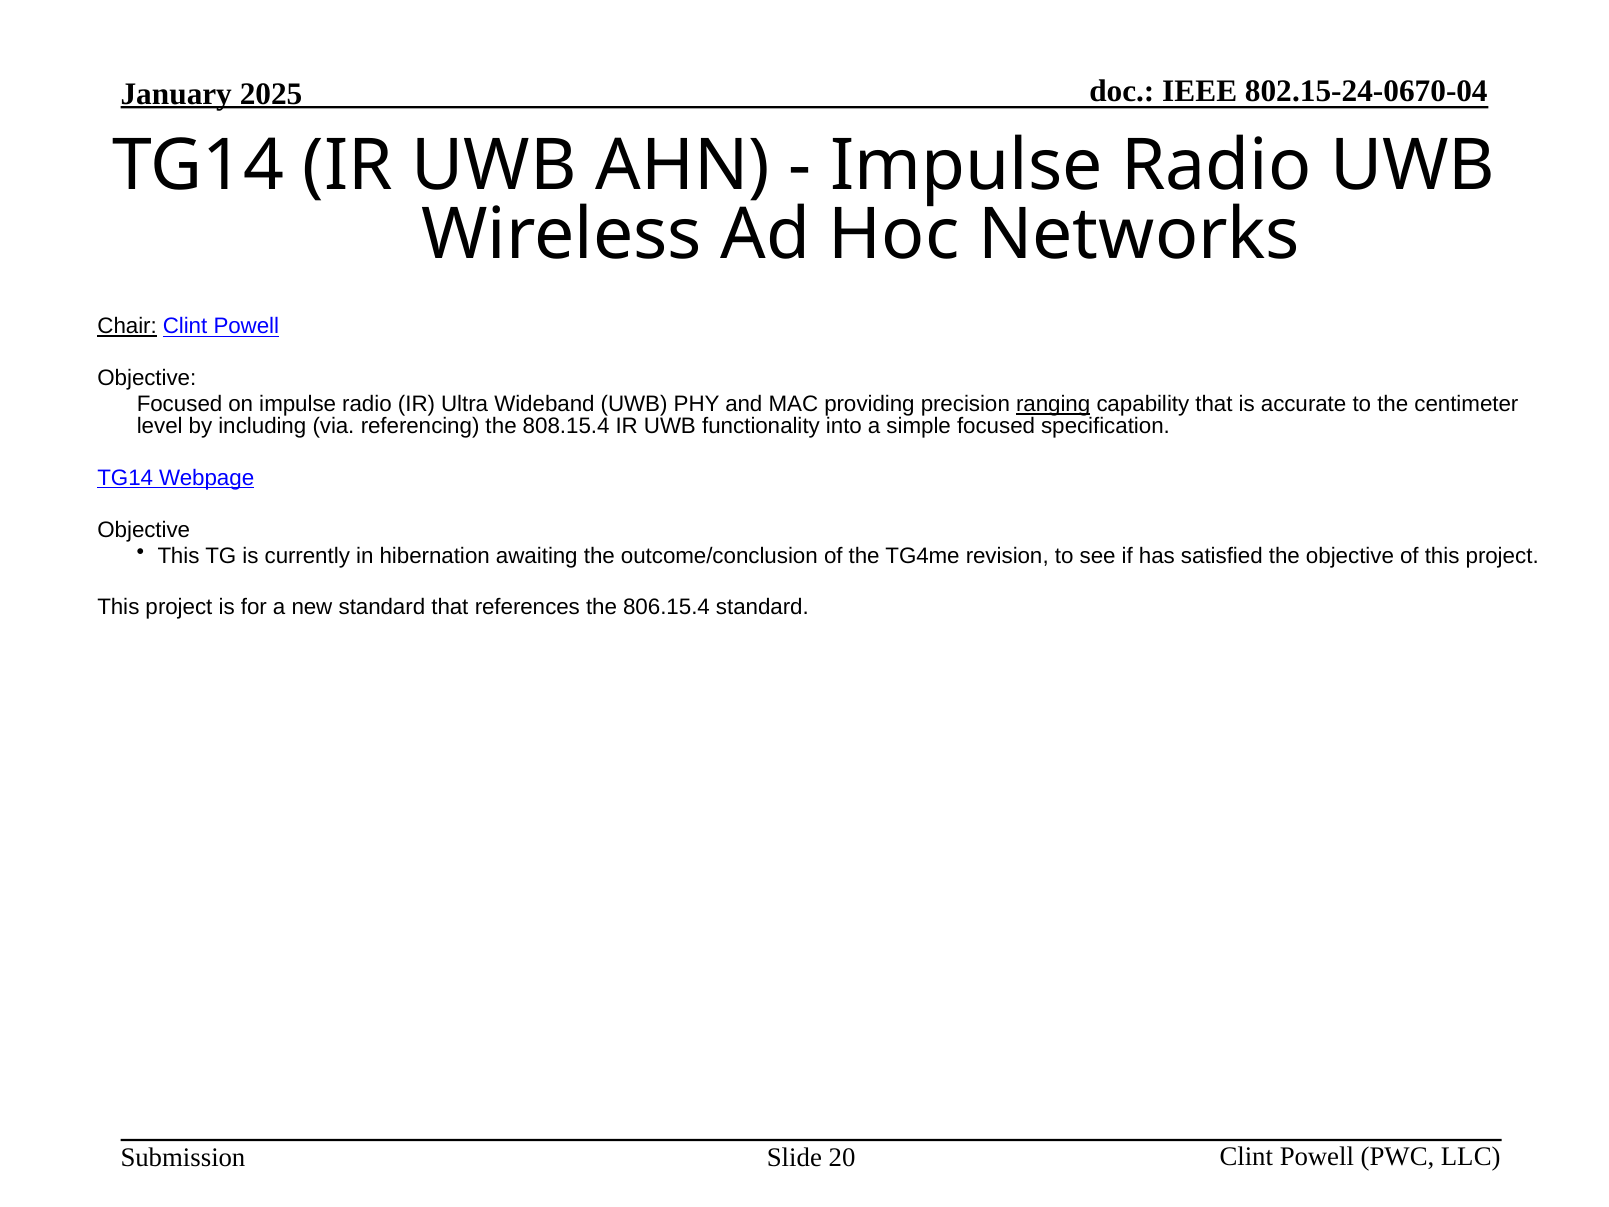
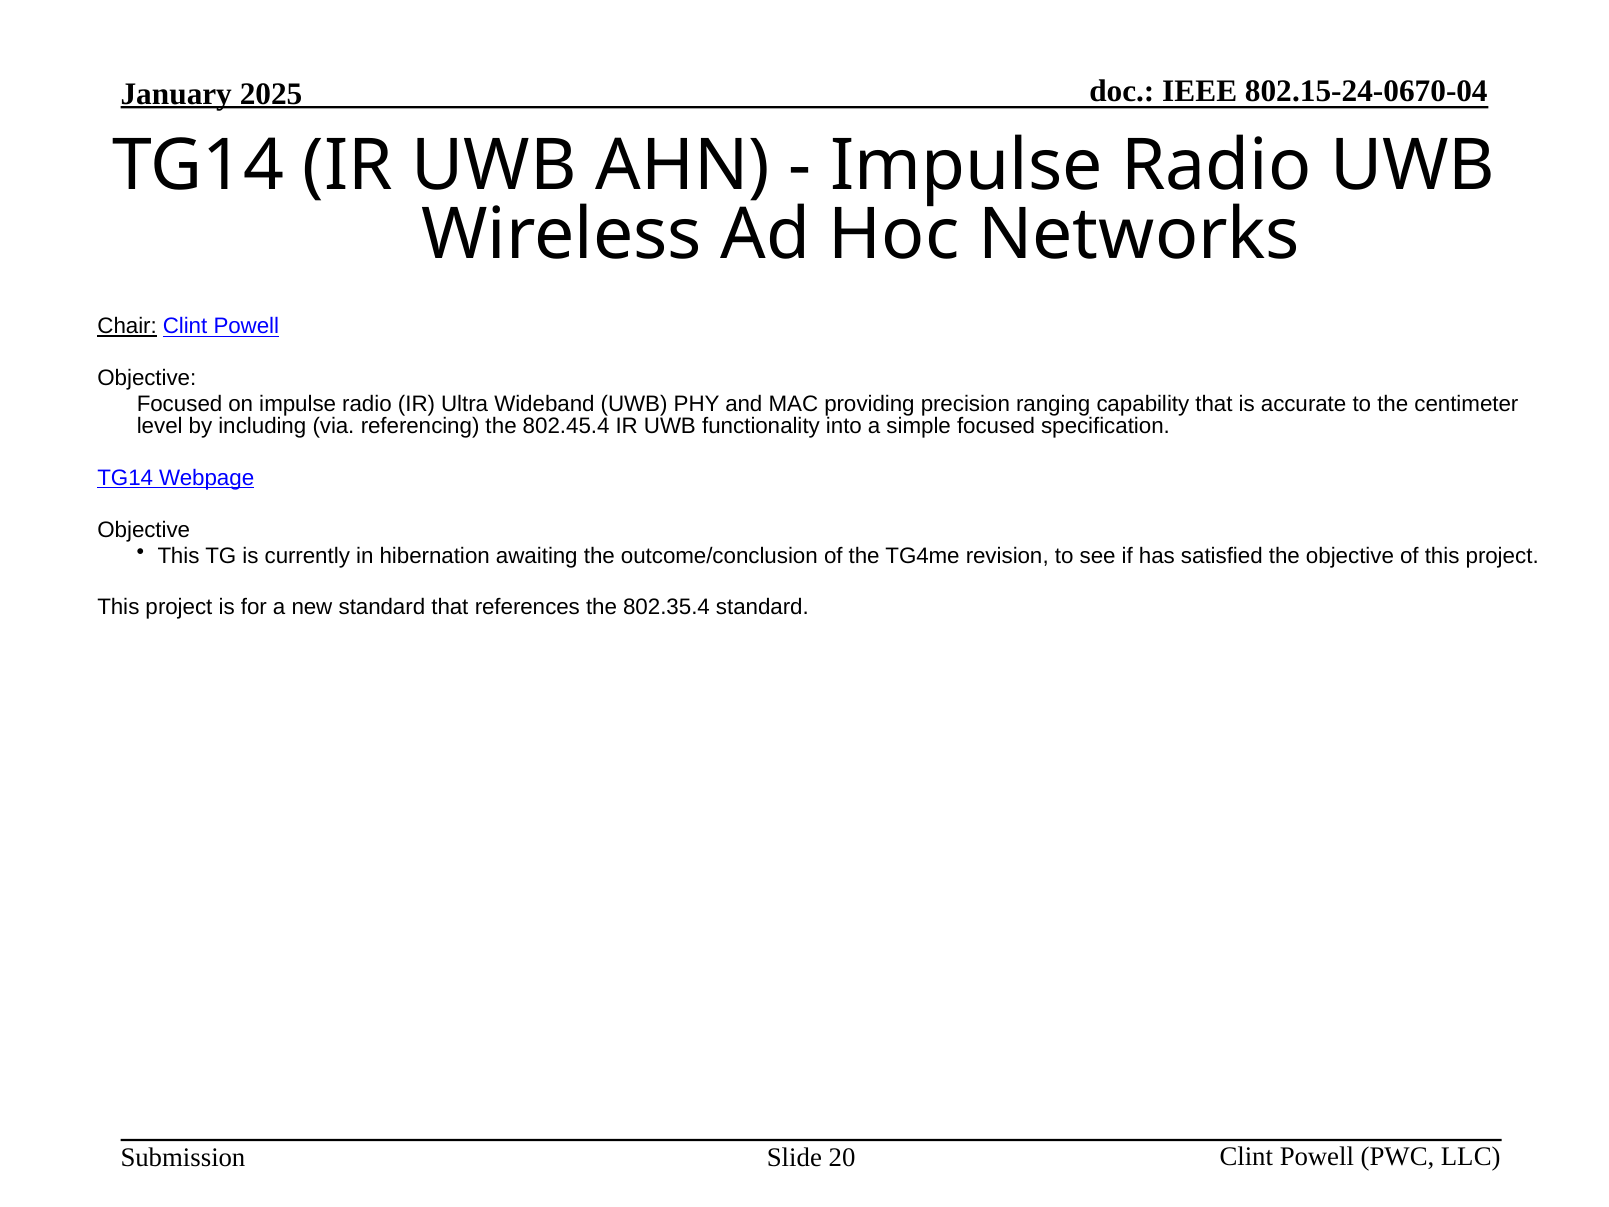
ranging underline: present -> none (1053, 404)
808.15.4: 808.15.4 -> 802.45.4 (566, 426)
806.15.4: 806.15.4 -> 802.35.4 (666, 607)
